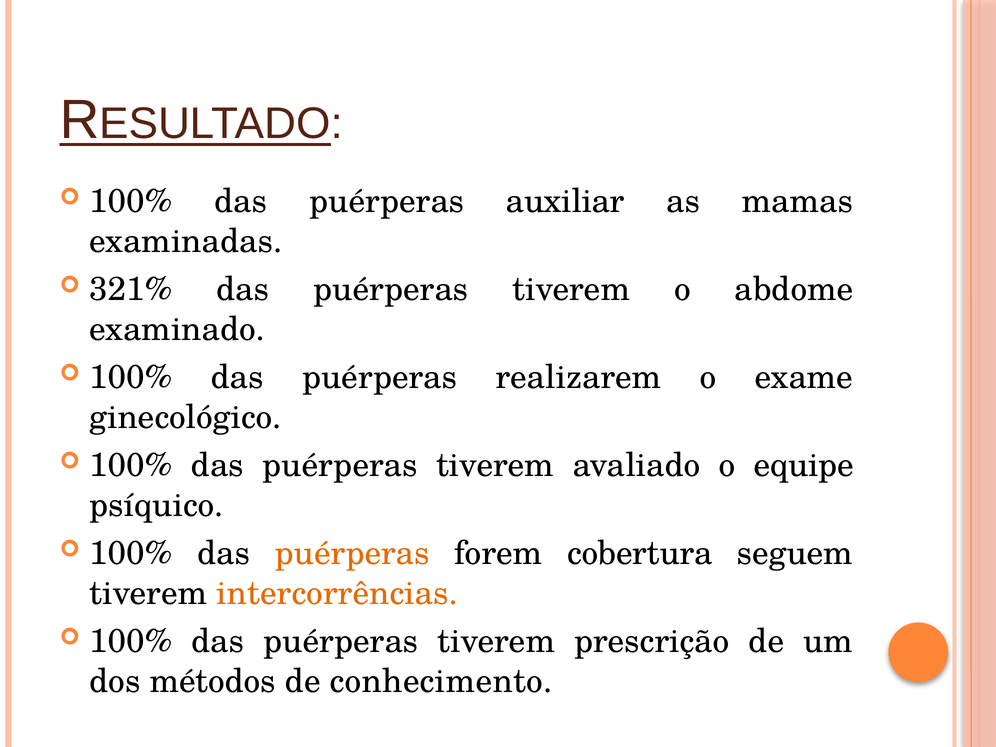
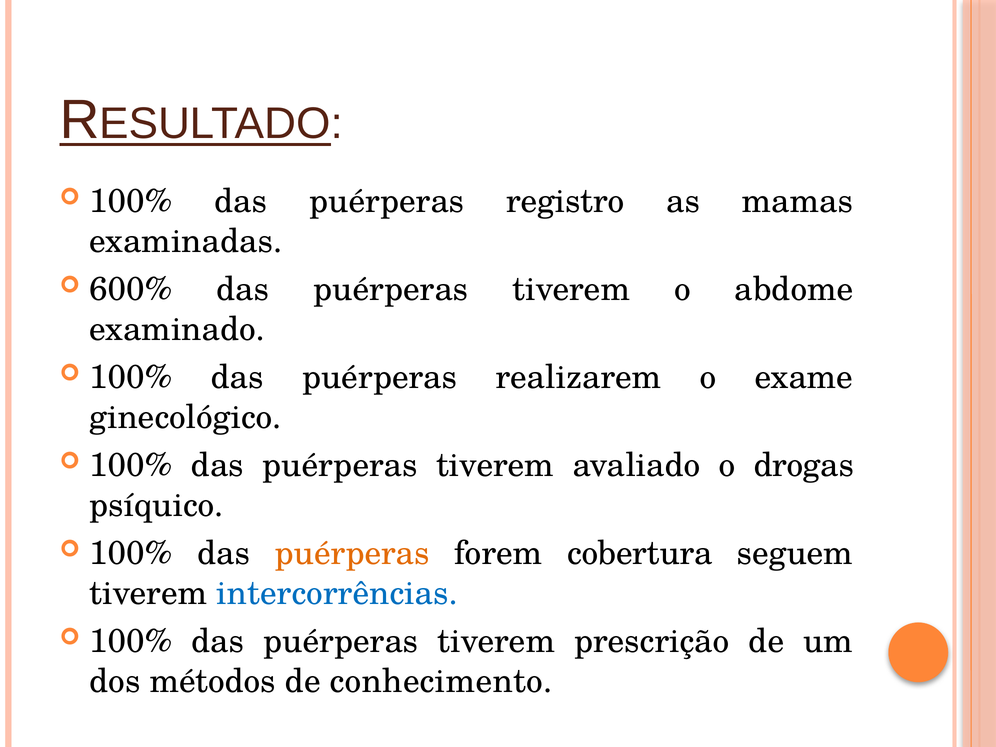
auxiliar: auxiliar -> registro (565, 201)
321%: 321% -> 600% (131, 289)
equipe: equipe -> drogas (804, 465)
intercorrências colour: orange -> blue (337, 593)
